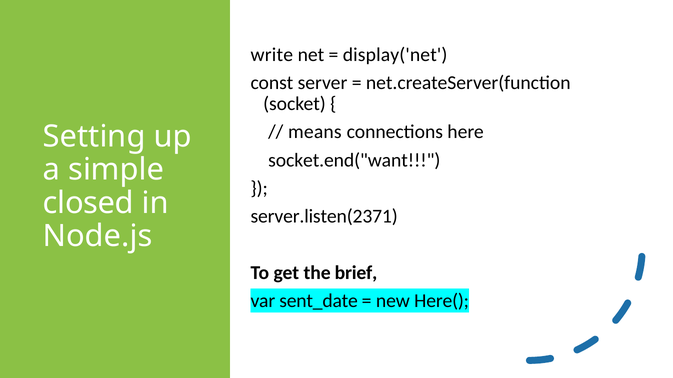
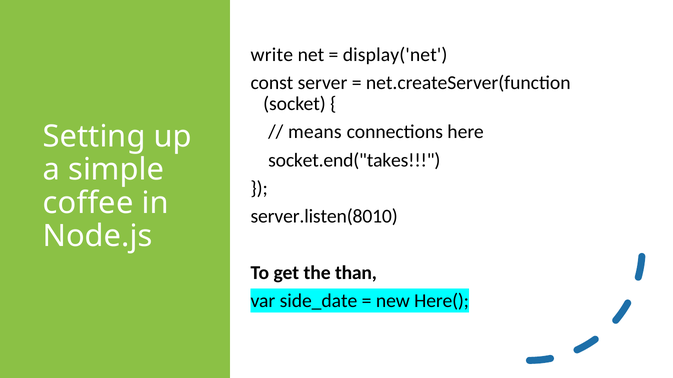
socket.end("want: socket.end("want -> socket.end("takes (354, 160)
closed: closed -> coffee (88, 203)
server.listen(2371: server.listen(2371 -> server.listen(8010 (324, 217)
brief: brief -> than (356, 273)
sent_date: sent_date -> side_date (319, 301)
